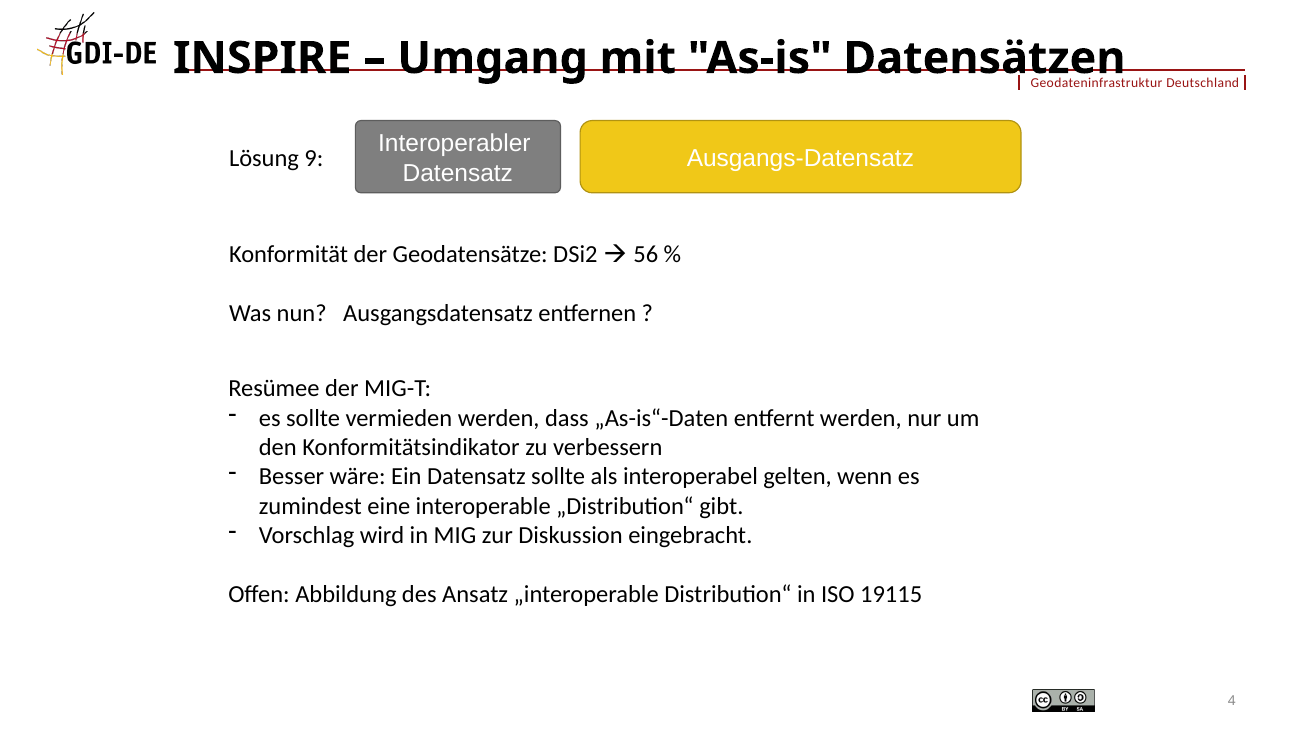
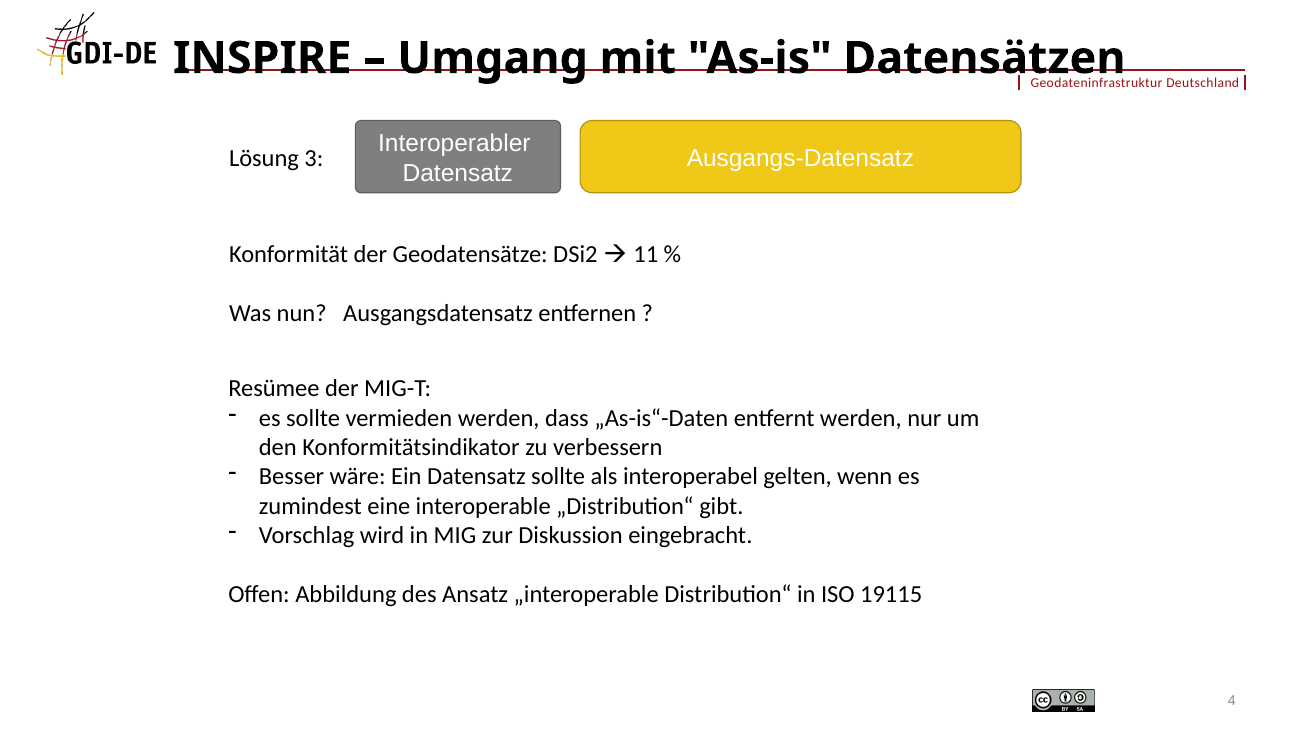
9: 9 -> 3 (314, 158)
56: 56 -> 11 (646, 255)
